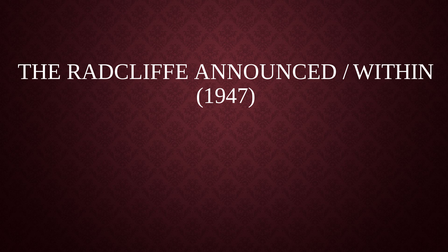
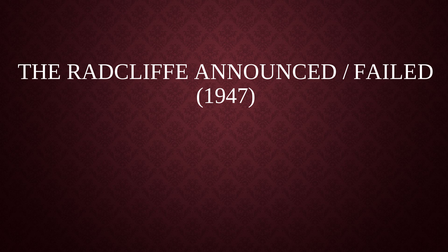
WITHIN: WITHIN -> FAILED (394, 72)
